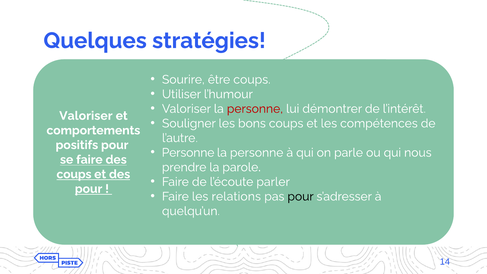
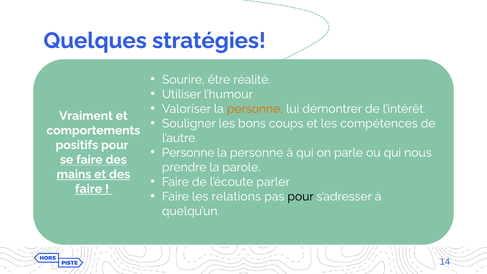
être coups: coups -> réalité (252, 80)
personne colour: red -> orange (255, 109)
Valoriser: Valoriser -> Vraiment (86, 116)
coups: coups -> mains (74, 174)
pour: pour -> faire (89, 189)
